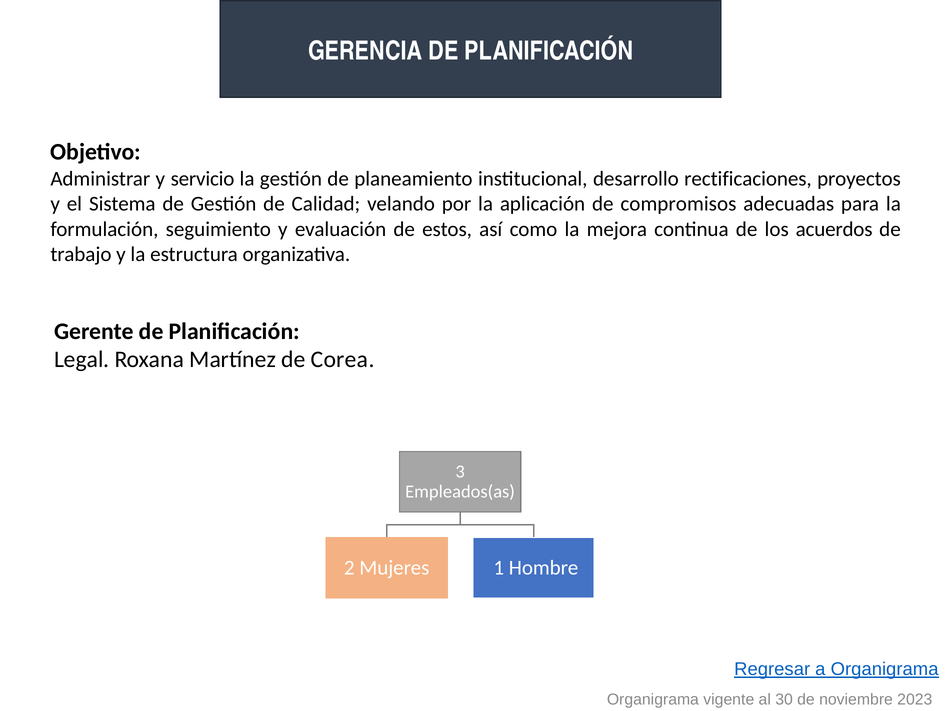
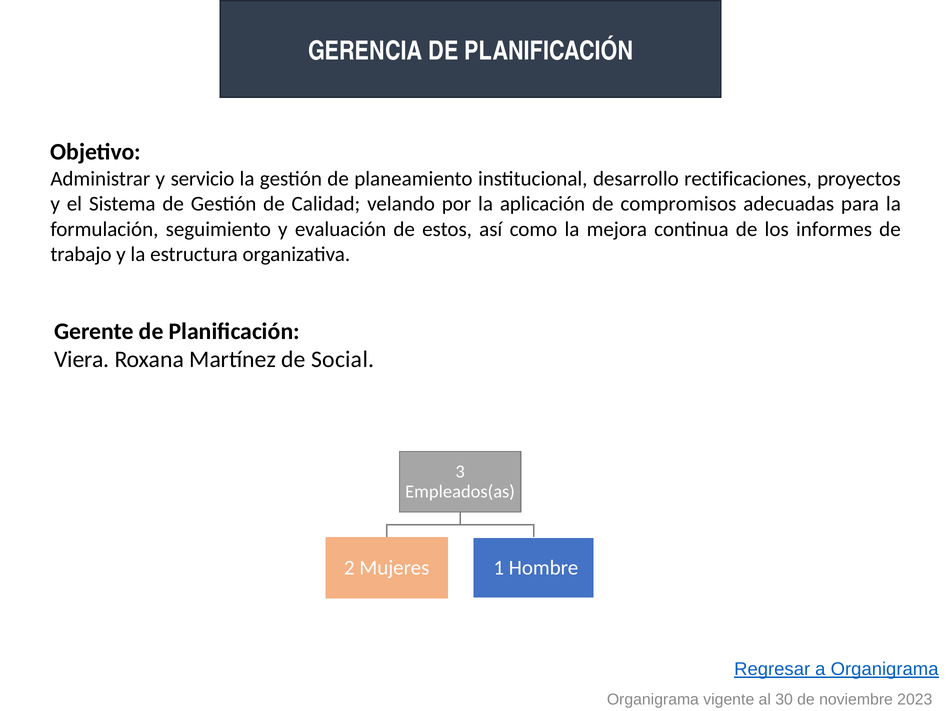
acuerdos: acuerdos -> informes (834, 229)
Legal: Legal -> Viera (82, 360)
Corea: Corea -> Social (343, 360)
